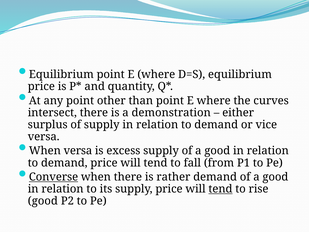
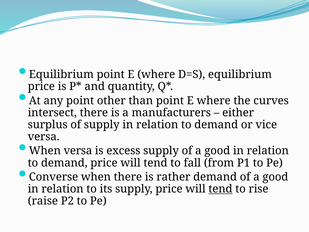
demonstration: demonstration -> manufacturers (171, 113)
Converse underline: present -> none (54, 177)
good: good -> raise (43, 201)
